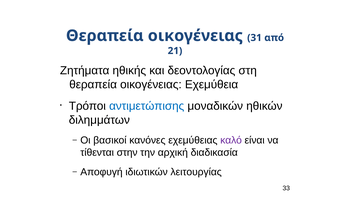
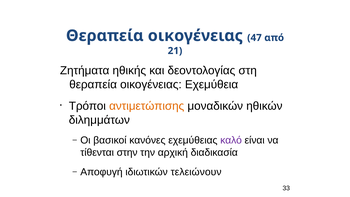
31: 31 -> 47 (254, 38)
αντιμετώπισης colour: blue -> orange (147, 106)
λειτουργίας: λειτουργίας -> τελειώνουν (196, 172)
